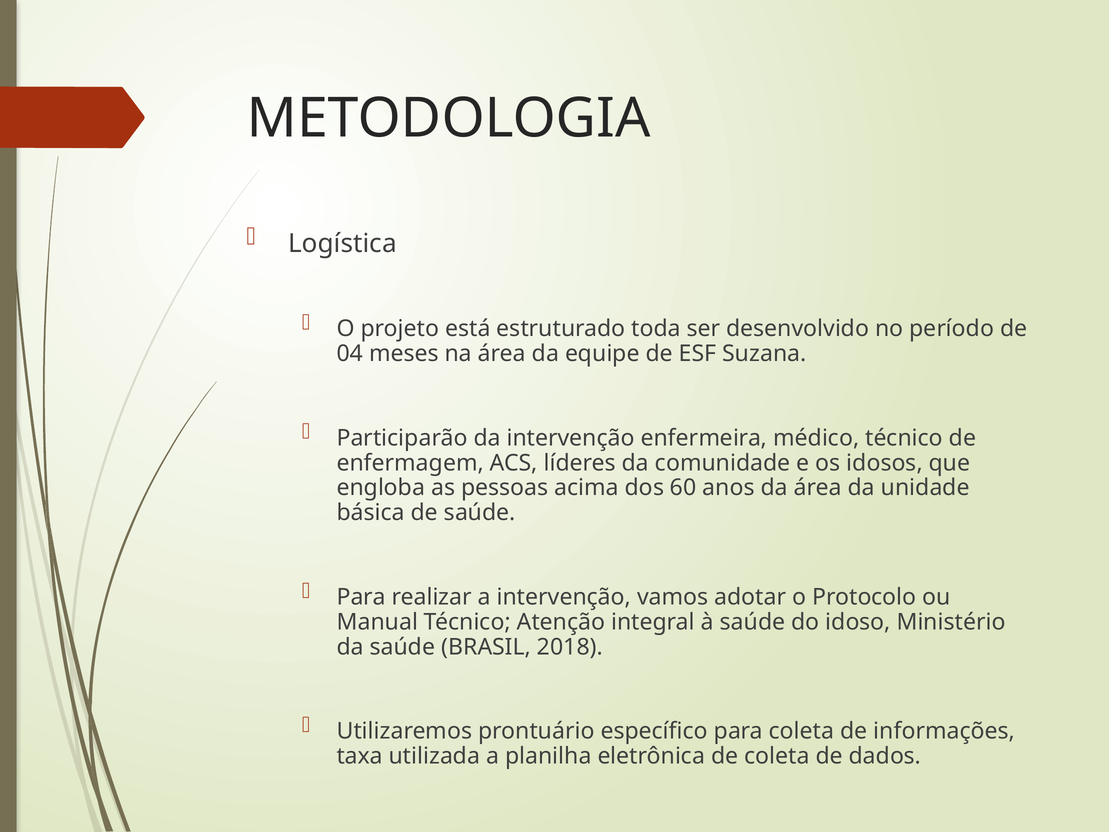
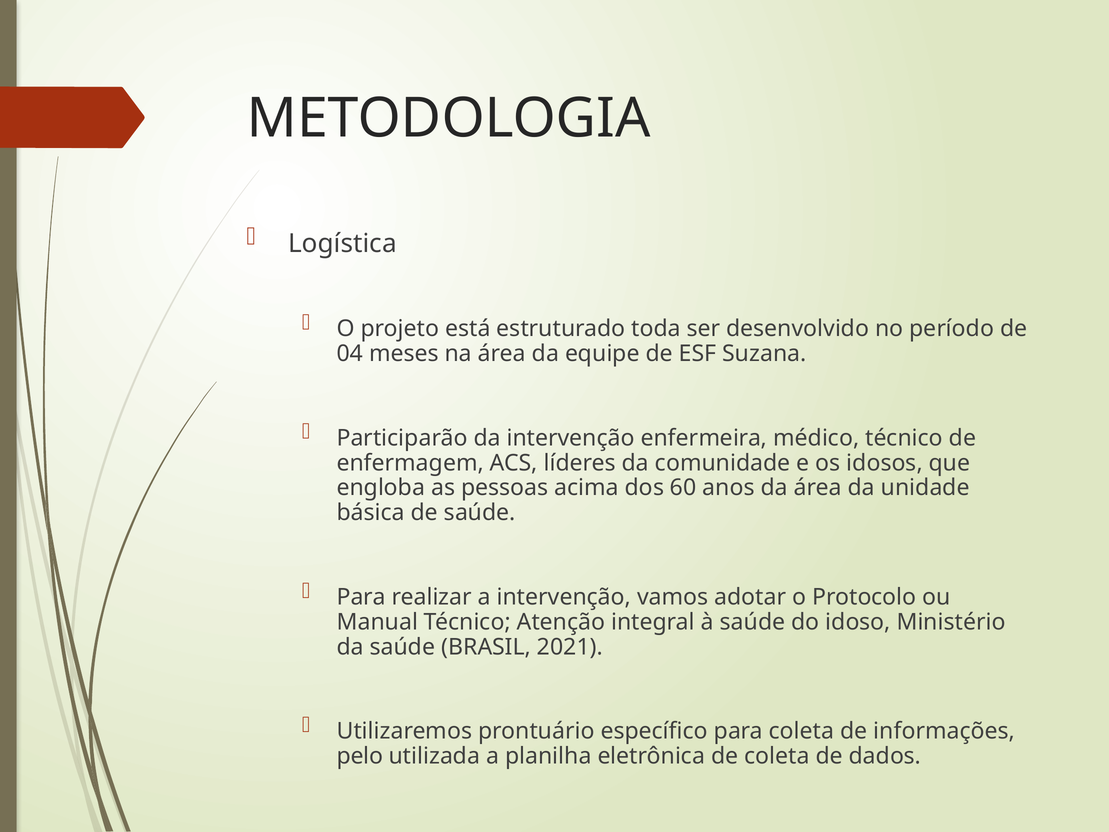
2018: 2018 -> 2021 (570, 647)
taxa: taxa -> pelo (360, 756)
